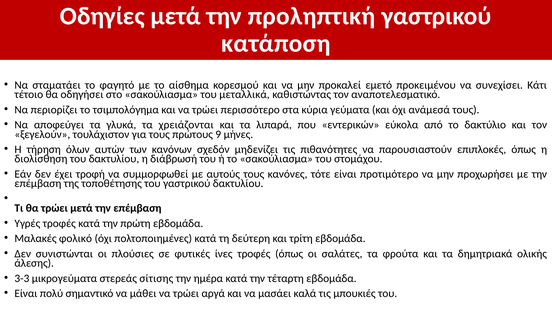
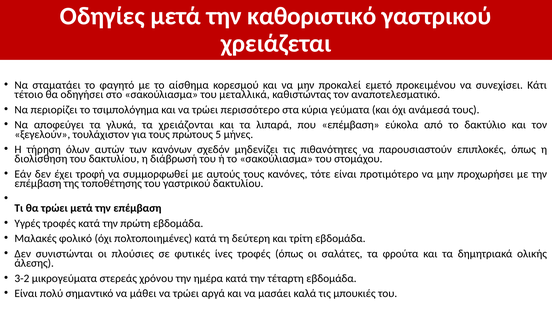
προληπτική: προληπτική -> καθοριστικό (312, 16)
κατάποση: κατάποση -> χρειάζεται (276, 43)
που εντερικών: εντερικών -> επέμβαση (351, 125)
9: 9 -> 5 (218, 135)
3-3: 3-3 -> 3-2 (22, 279)
σίτισης: σίτισης -> χρόνου (156, 279)
